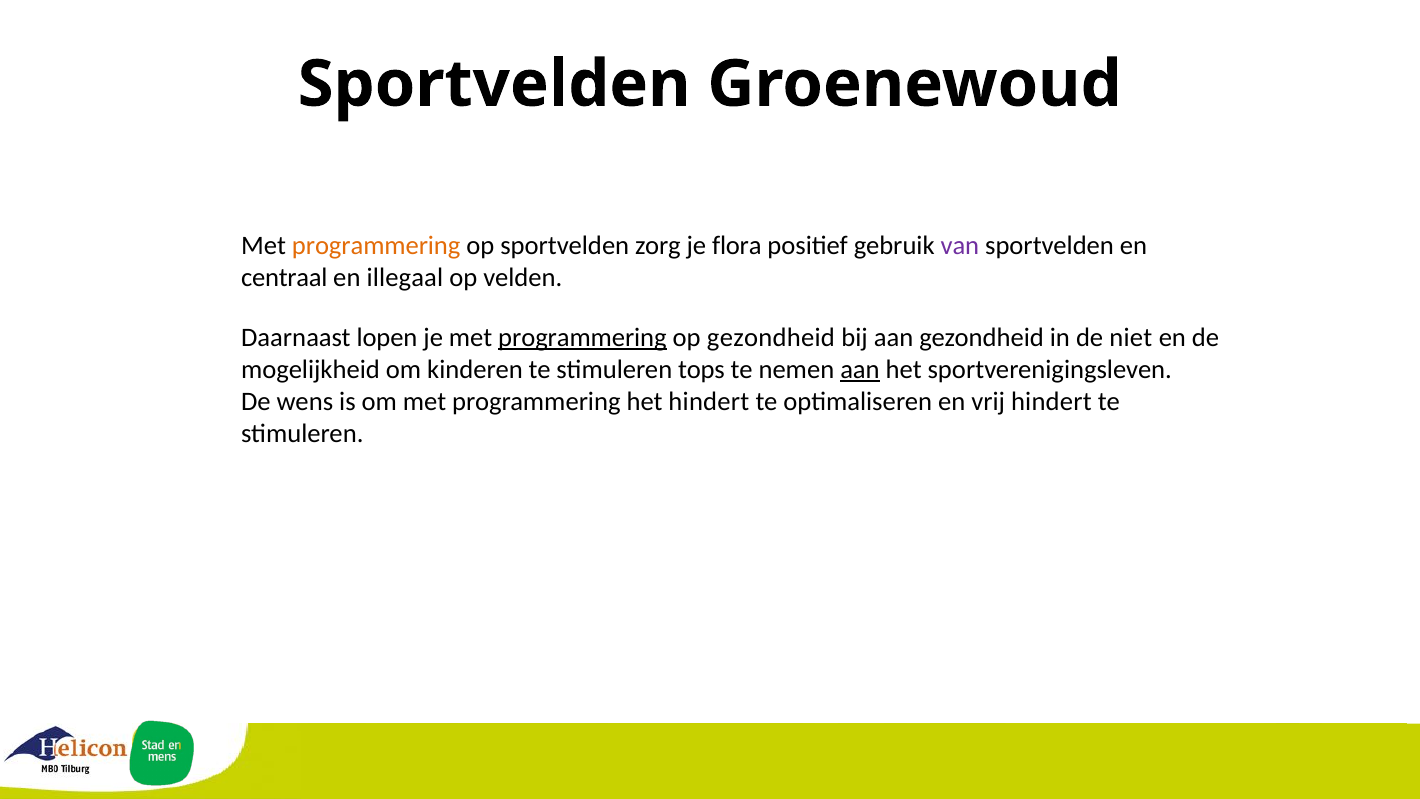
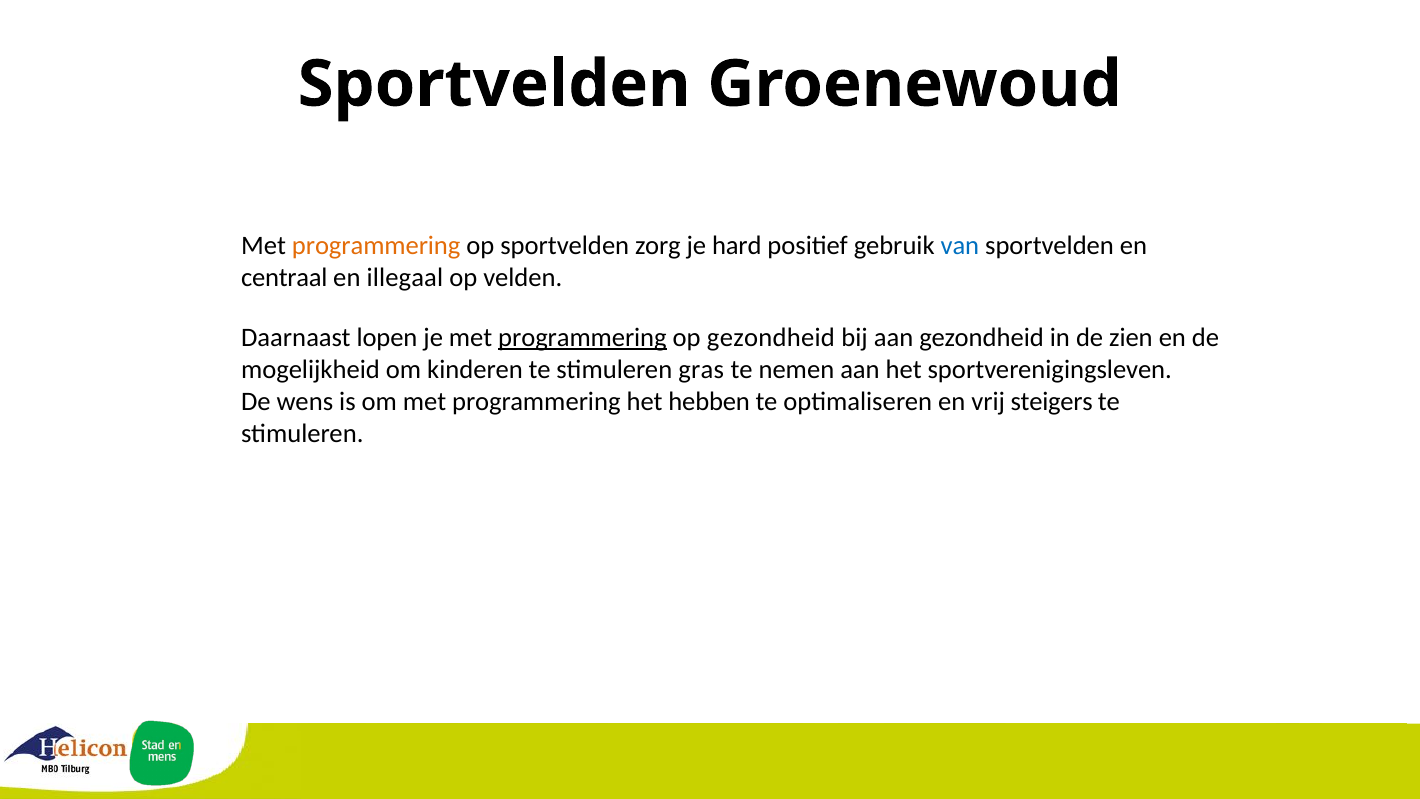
flora: flora -> hard (737, 245)
van colour: purple -> blue (960, 245)
niet: niet -> zien (1131, 338)
tops: tops -> gras (701, 370)
aan underline: present -> none (860, 370)
het hindert: hindert -> hebben (709, 401)
vrij hindert: hindert -> steigers (1052, 401)
